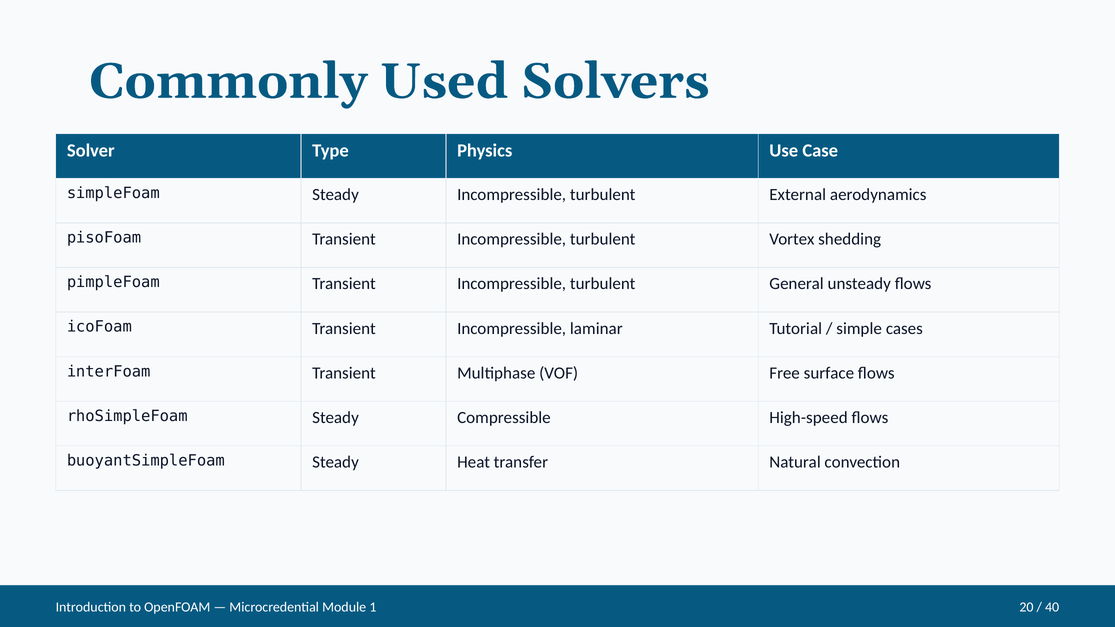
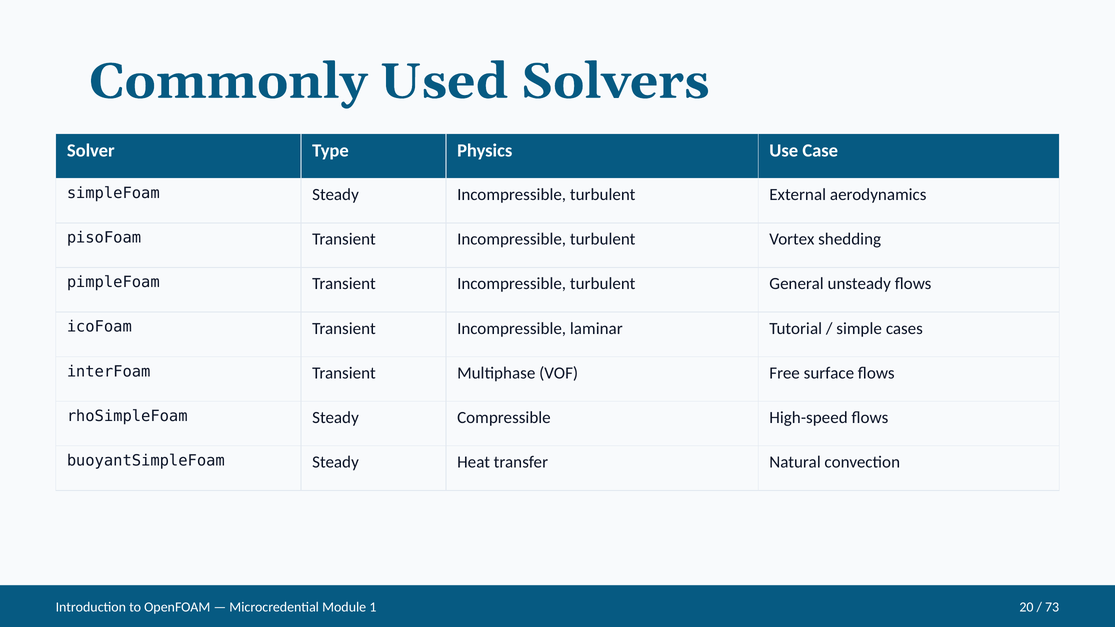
40: 40 -> 73 (1052, 607)
